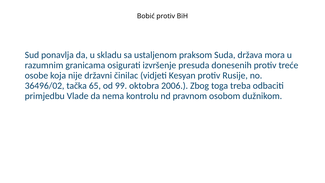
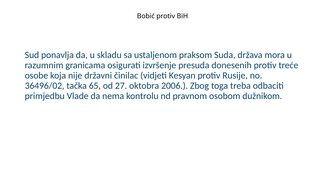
99: 99 -> 27 (121, 86)
